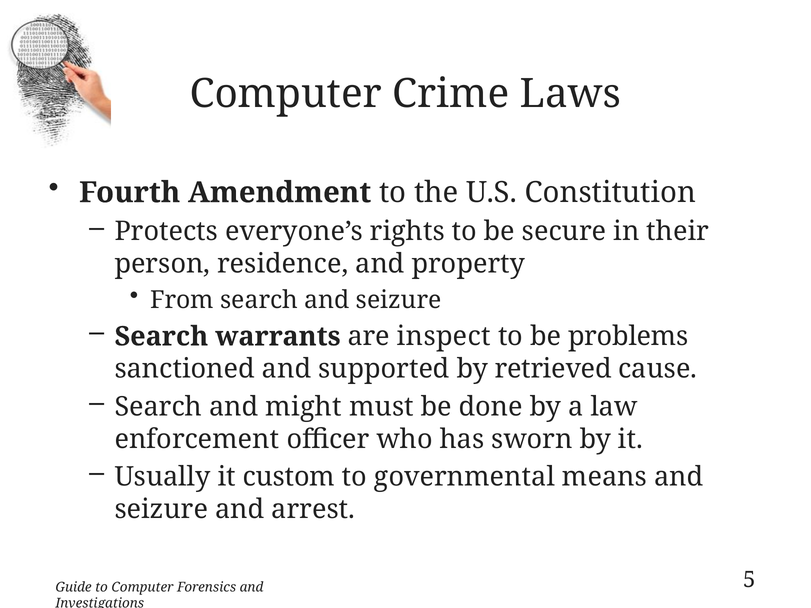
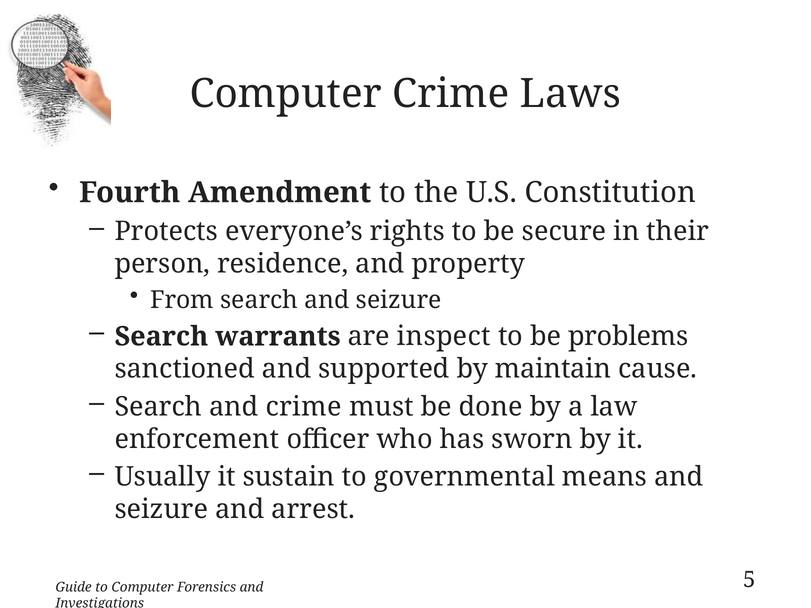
retrieved: retrieved -> maintain (553, 369)
and might: might -> crime (304, 407)
custom: custom -> sustain (289, 477)
